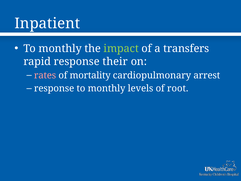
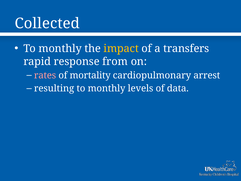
Inpatient: Inpatient -> Collected (47, 23)
impact colour: light green -> yellow (121, 49)
their: their -> from (115, 61)
response: response -> resulting (54, 88)
root: root -> data (178, 88)
